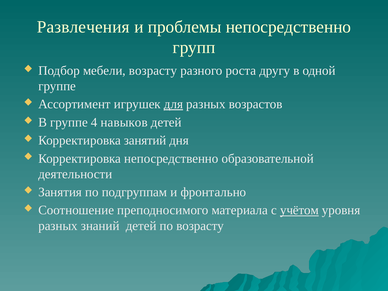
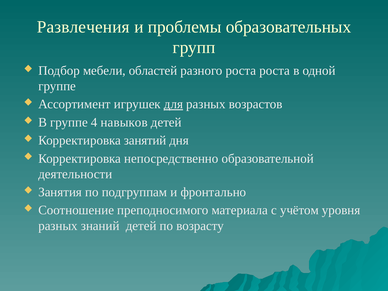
проблемы непосредственно: непосредственно -> образовательных (288, 27)
мебели возрасту: возрасту -> областей (153, 71)
роста другу: другу -> роста (275, 71)
учётом underline: present -> none (299, 210)
